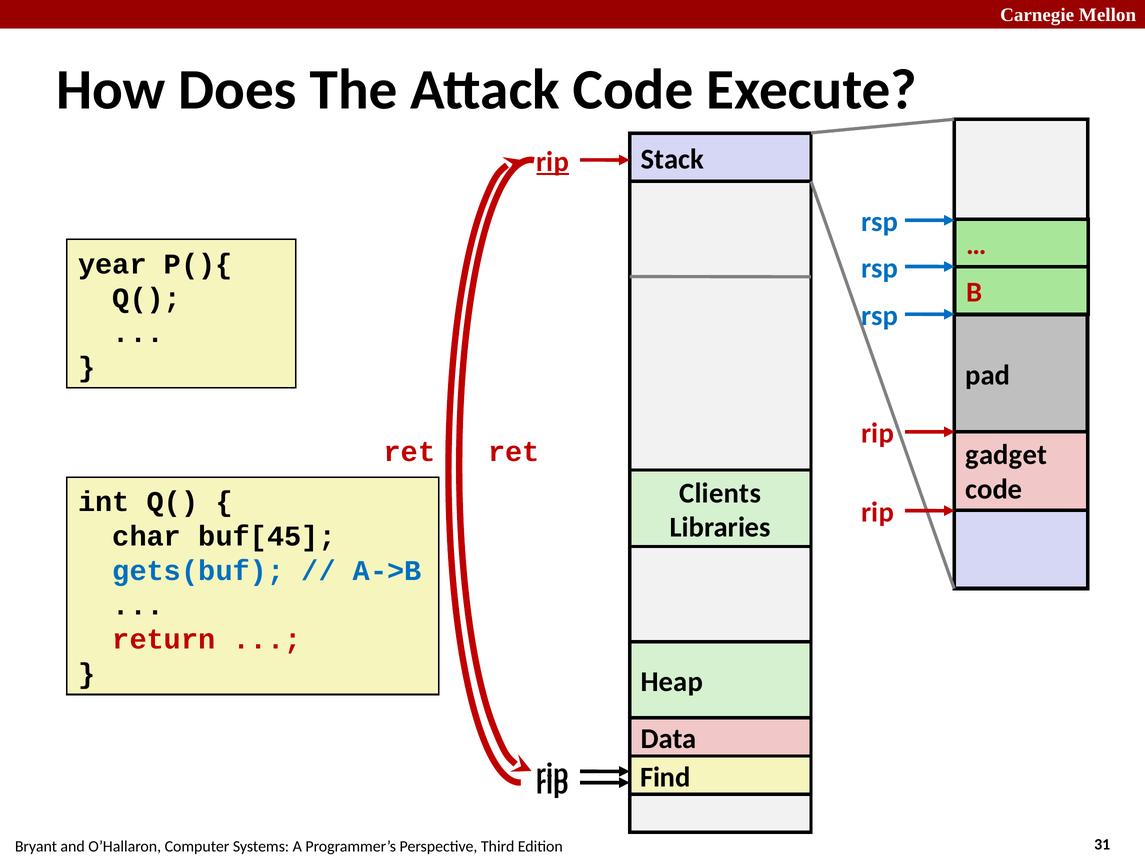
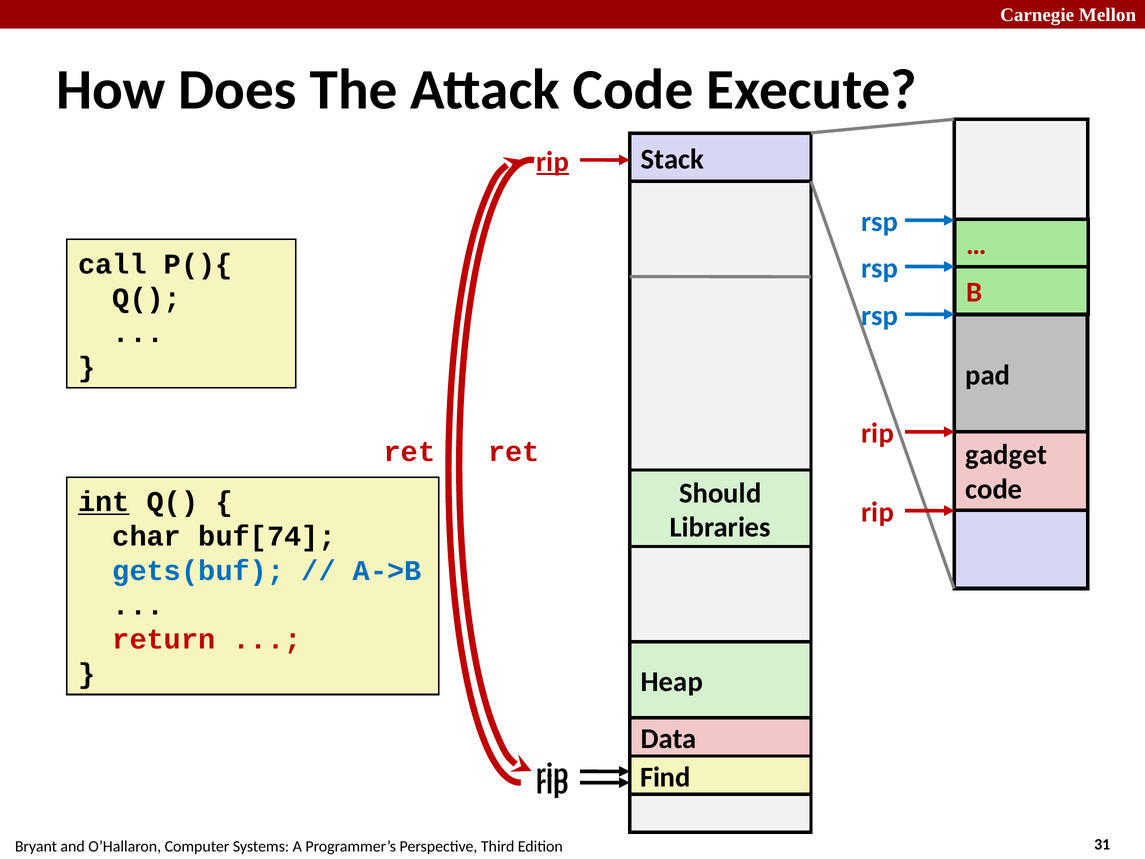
year: year -> call (112, 264)
Clients: Clients -> Should (720, 493)
int underline: none -> present (104, 502)
buf[45: buf[45 -> buf[74 (267, 536)
